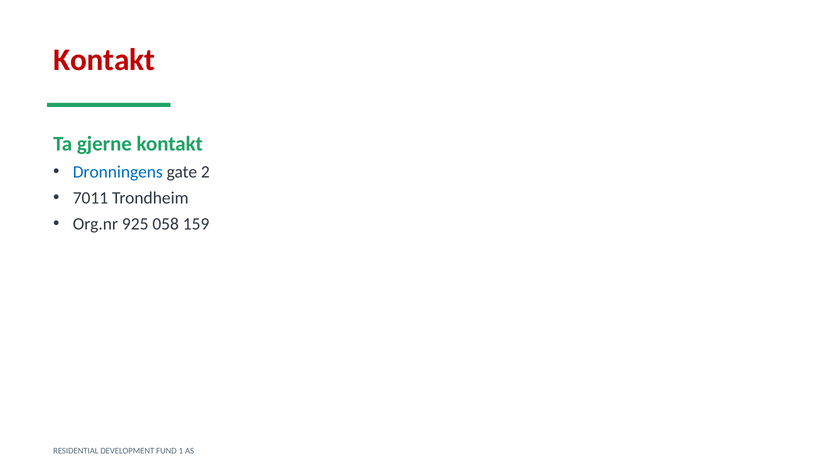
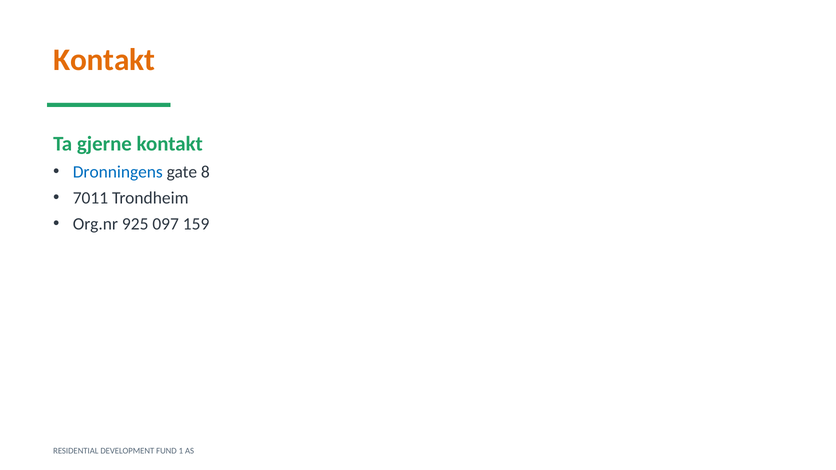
Kontakt colour: red -> orange (104, 60)
2: 2 -> 8 (205, 172)
058: 058 -> 097 (166, 224)
